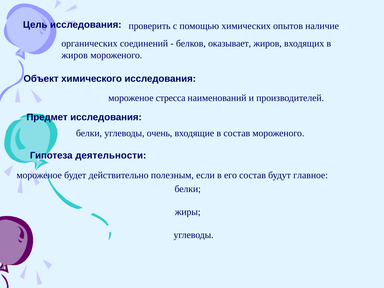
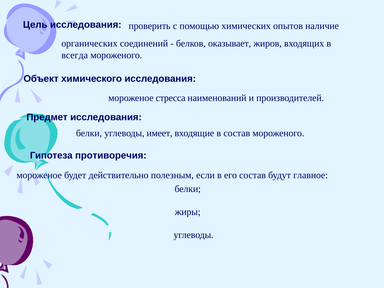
жиров: жиров -> всегда (75, 55)
очень: очень -> имеет (160, 133)
деятельности: деятельности -> противоречия (111, 156)
